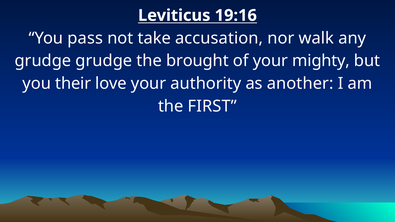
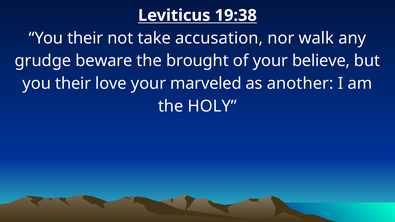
19:16: 19:16 -> 19:38 (236, 15)
pass: pass -> their (85, 38)
grudge grudge: grudge -> beware (104, 61)
mighty: mighty -> believe (321, 61)
authority: authority -> marveled (206, 84)
FIRST: FIRST -> HOLY (212, 106)
